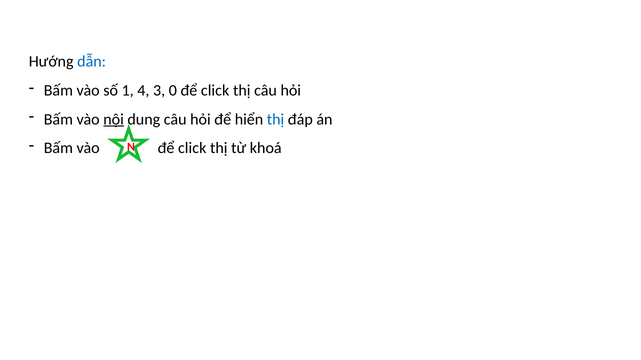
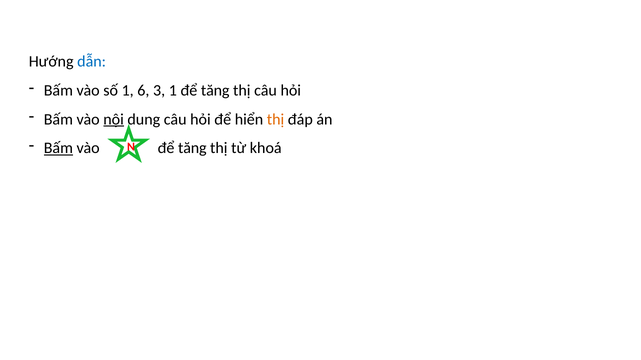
4: 4 -> 6 (143, 91)
3 0: 0 -> 1 (173, 91)
click: click -> tăng (215, 91)
thị colour: blue -> orange (276, 119)
Bấm underline: none -> present (58, 148)
vào để click: click -> tăng (192, 148)
